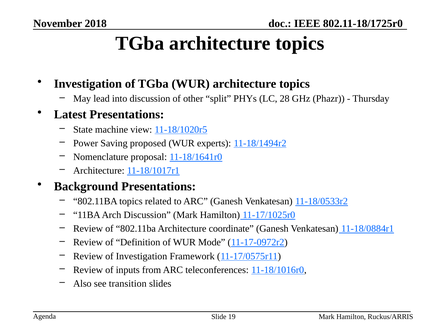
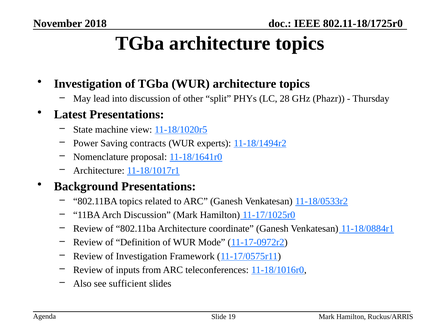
proposed: proposed -> contracts (148, 143)
transition: transition -> sufficient (128, 283)
